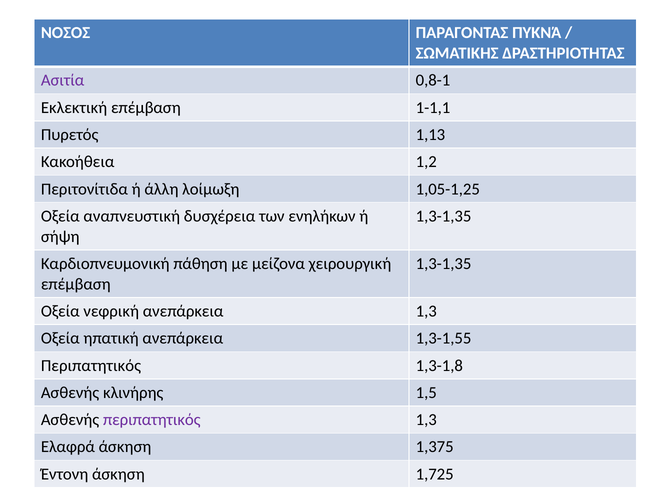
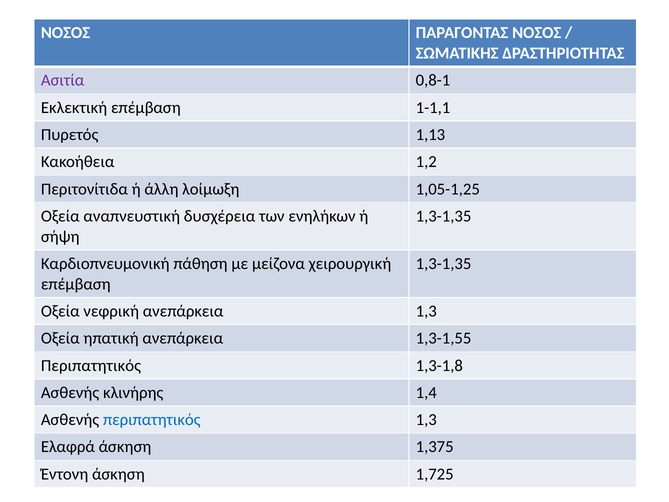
ΠΑΡΑΓΟΝΤΑΣ ΠΥΚΝΆ: ΠΥΚΝΆ -> ΝΟΣΟΣ (537, 33)
1,5: 1,5 -> 1,4 (426, 392)
περιπατητικός colour: purple -> blue (152, 420)
